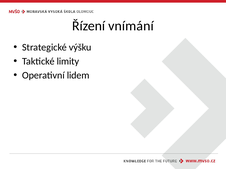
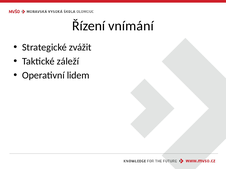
výšku: výšku -> zvážit (80, 47)
limity: limity -> záleží (68, 61)
